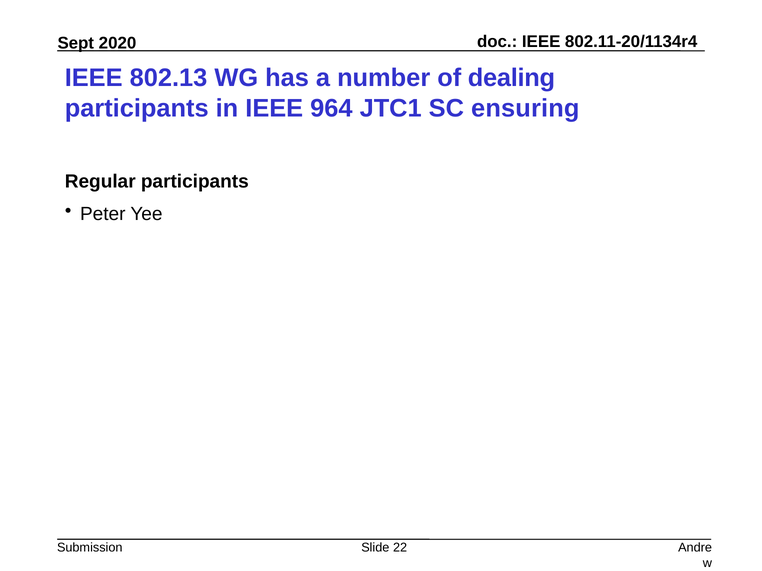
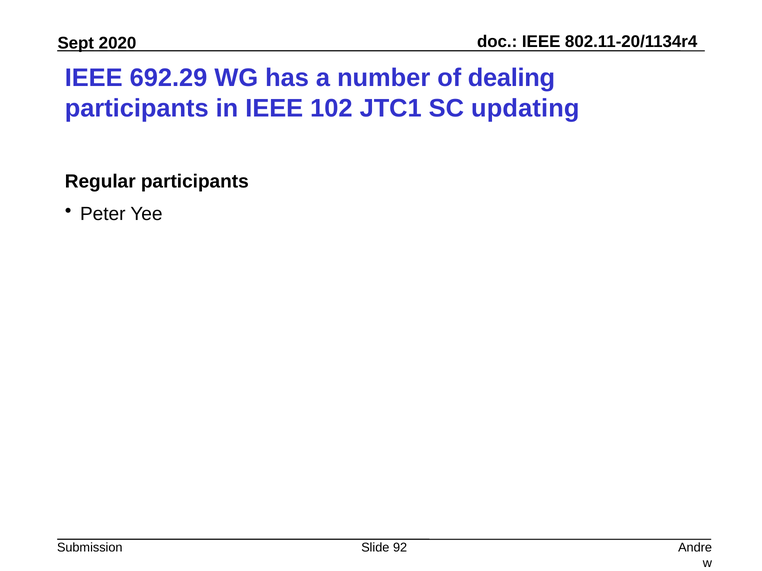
802.13: 802.13 -> 692.29 (169, 78)
964: 964 -> 102 (331, 108)
ensuring: ensuring -> updating (525, 108)
22: 22 -> 92 (400, 548)
